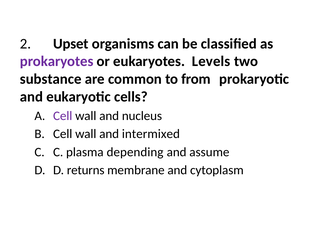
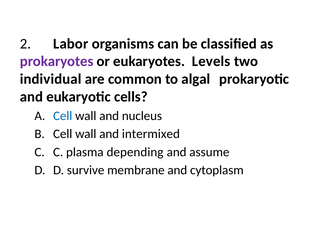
Upset: Upset -> Labor (71, 44)
substance: substance -> individual (51, 79)
from: from -> algal (196, 79)
Cell colour: purple -> blue (63, 116)
returns: returns -> survive (86, 170)
